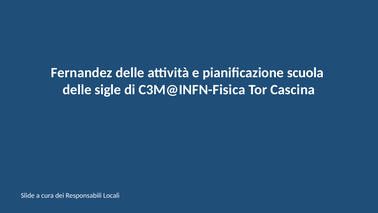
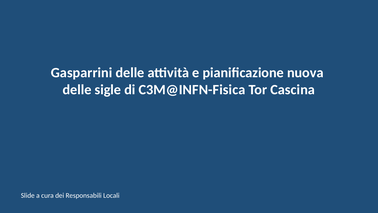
Fernandez: Fernandez -> Gasparrini (82, 72)
scuola: scuola -> nuova (305, 72)
